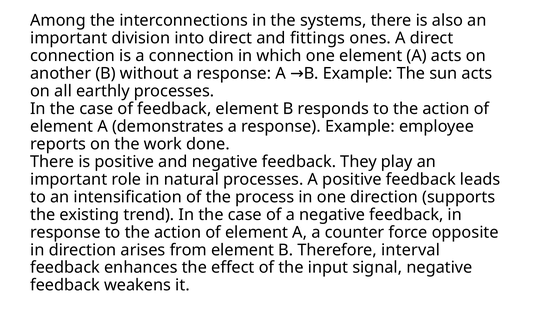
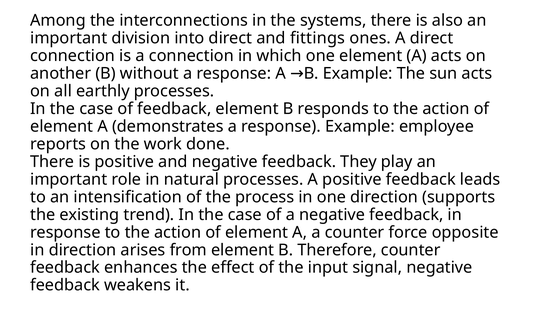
Therefore interval: interval -> counter (411, 250)
